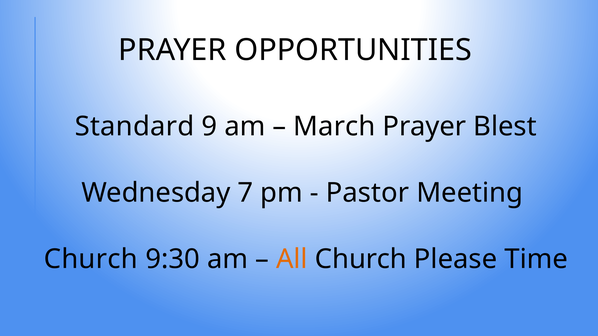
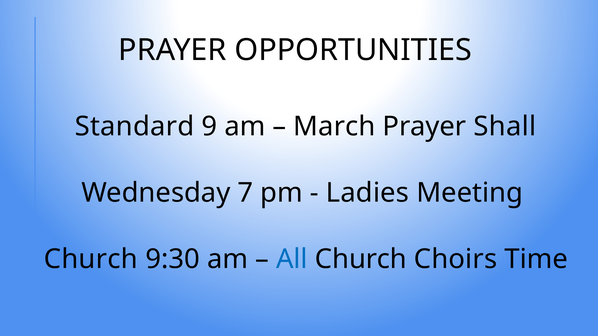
Blest: Blest -> Shall (505, 127)
Pastor: Pastor -> Ladies (367, 193)
All colour: orange -> blue (292, 259)
Please: Please -> Choirs (456, 259)
